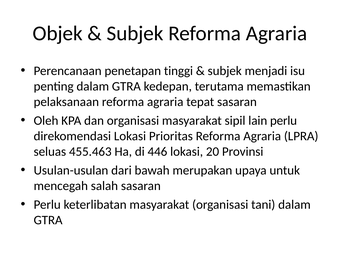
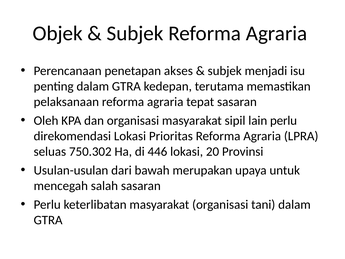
tinggi: tinggi -> akses (178, 71)
455.463: 455.463 -> 750.302 (90, 152)
